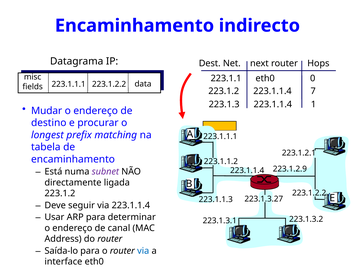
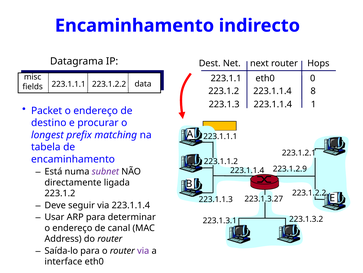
7: 7 -> 8 (313, 91)
Mudar: Mudar -> Packet (47, 110)
via colour: blue -> purple (143, 250)
